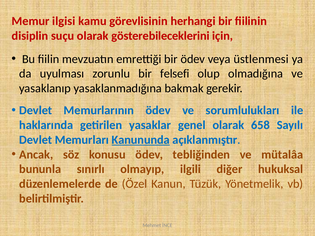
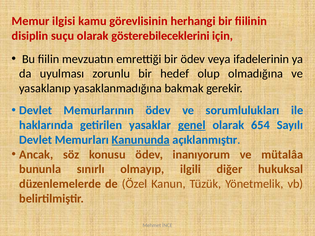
üstlenmesi: üstlenmesi -> ifadelerinin (261, 59)
felsefi: felsefi -> hedef (175, 74)
genel underline: none -> present (192, 125)
658: 658 -> 654 (260, 125)
tebliğinden: tebliğinden -> inanıyorum (201, 155)
